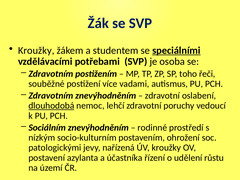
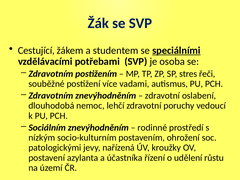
Kroužky: Kroužky -> Cestující (36, 50)
toho: toho -> stres (188, 74)
dlouhodobá underline: present -> none (51, 106)
